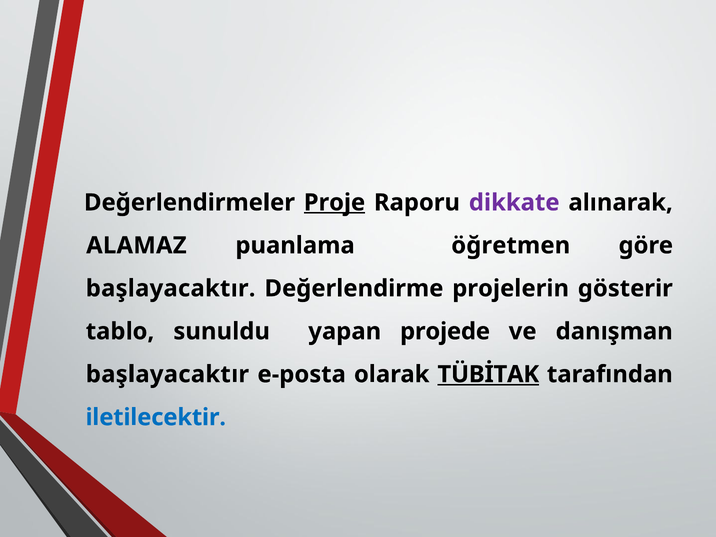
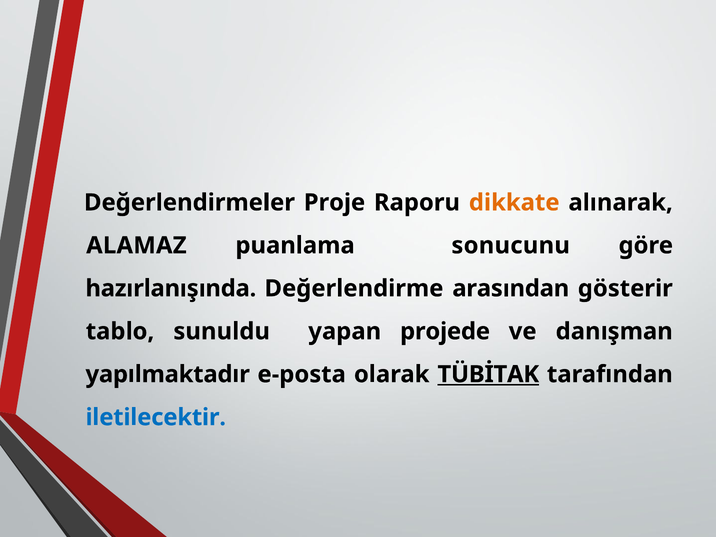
Proje underline: present -> none (334, 203)
dikkate colour: purple -> orange (514, 203)
öğretmen: öğretmen -> sonucunu (511, 245)
başlayacaktır: başlayacaktır -> hazırlanışında (171, 288)
projelerin: projelerin -> arasından (511, 288)
başlayacaktır: başlayacaktır -> yapılmaktadır (168, 374)
